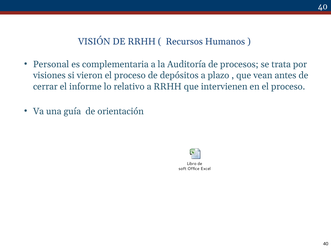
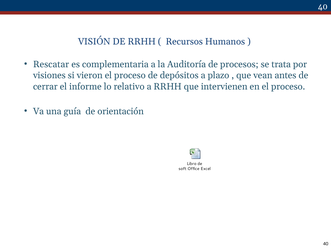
Personal: Personal -> Rescatar (51, 64)
